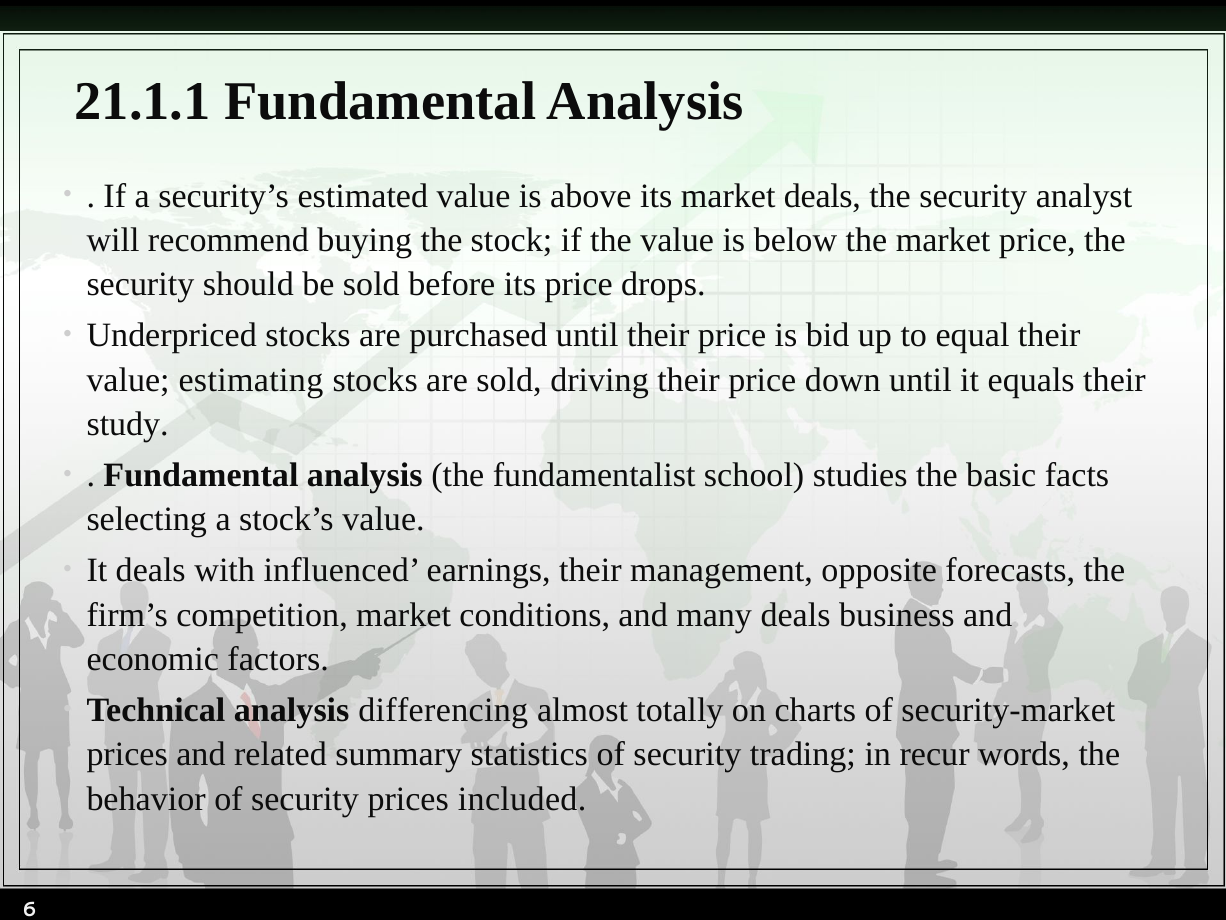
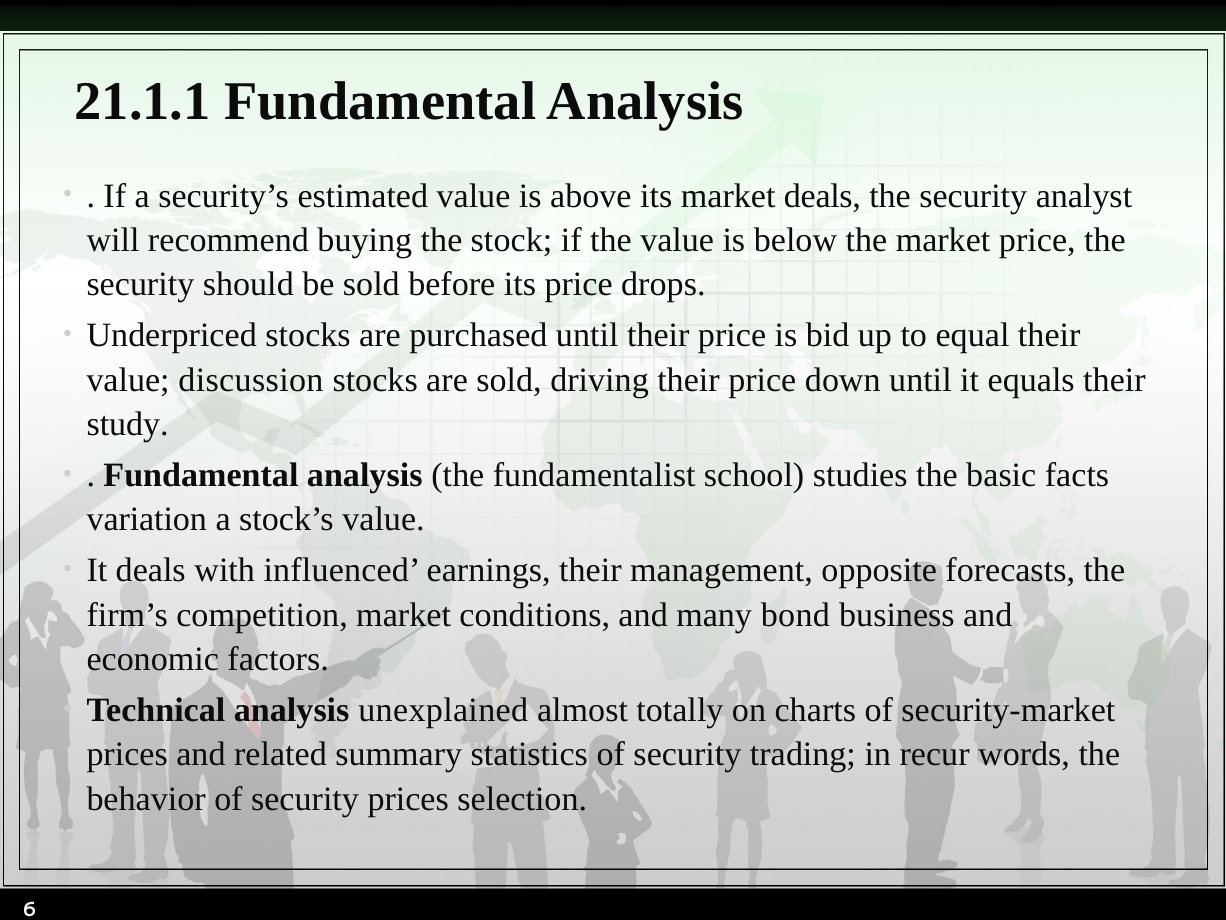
estimating: estimating -> discussion (251, 380)
selecting: selecting -> variation (147, 519)
many deals: deals -> bond (795, 615)
differencing: differencing -> unexplained (443, 710)
included: included -> selection (522, 798)
